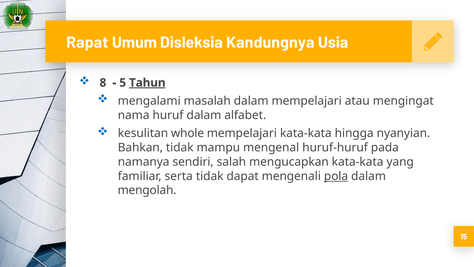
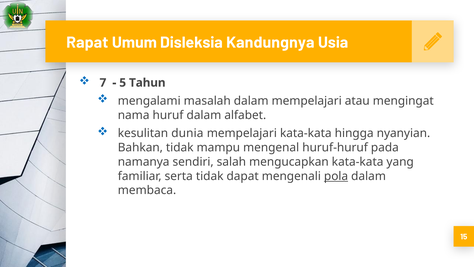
8: 8 -> 7 (103, 83)
Tahun underline: present -> none (147, 83)
whole: whole -> dunia (187, 133)
mengolah: mengolah -> membaca (147, 190)
